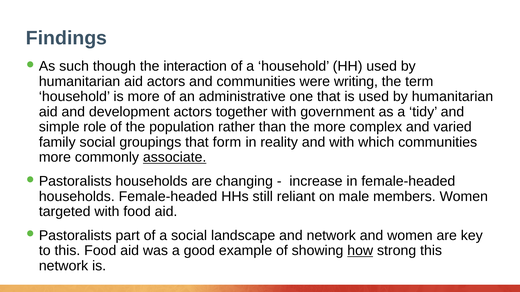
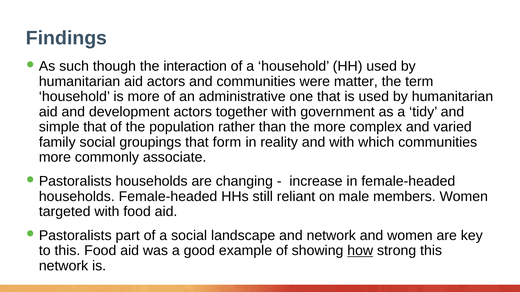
writing: writing -> matter (356, 82)
simple role: role -> that (95, 127)
associate underline: present -> none (175, 158)
